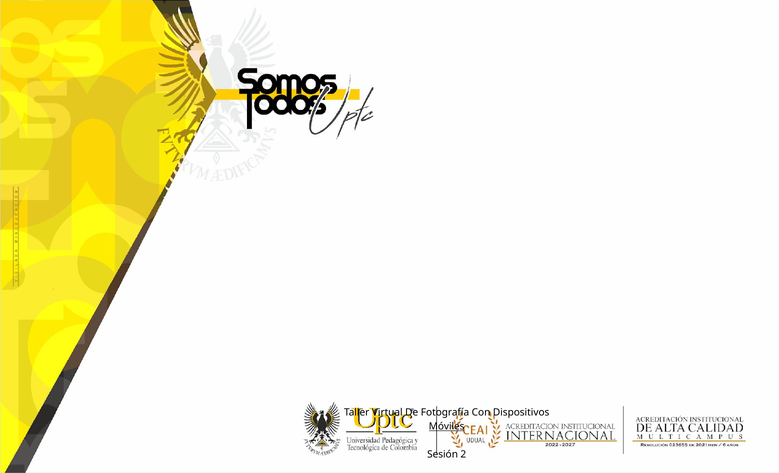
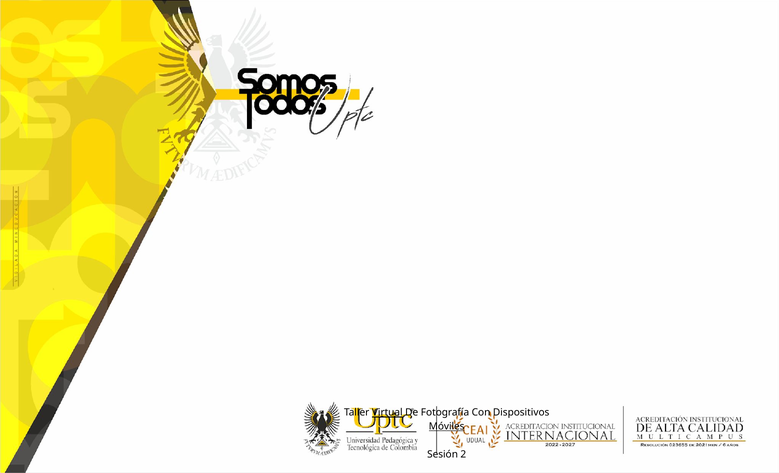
Virtual underline: none -> present (387, 413)
